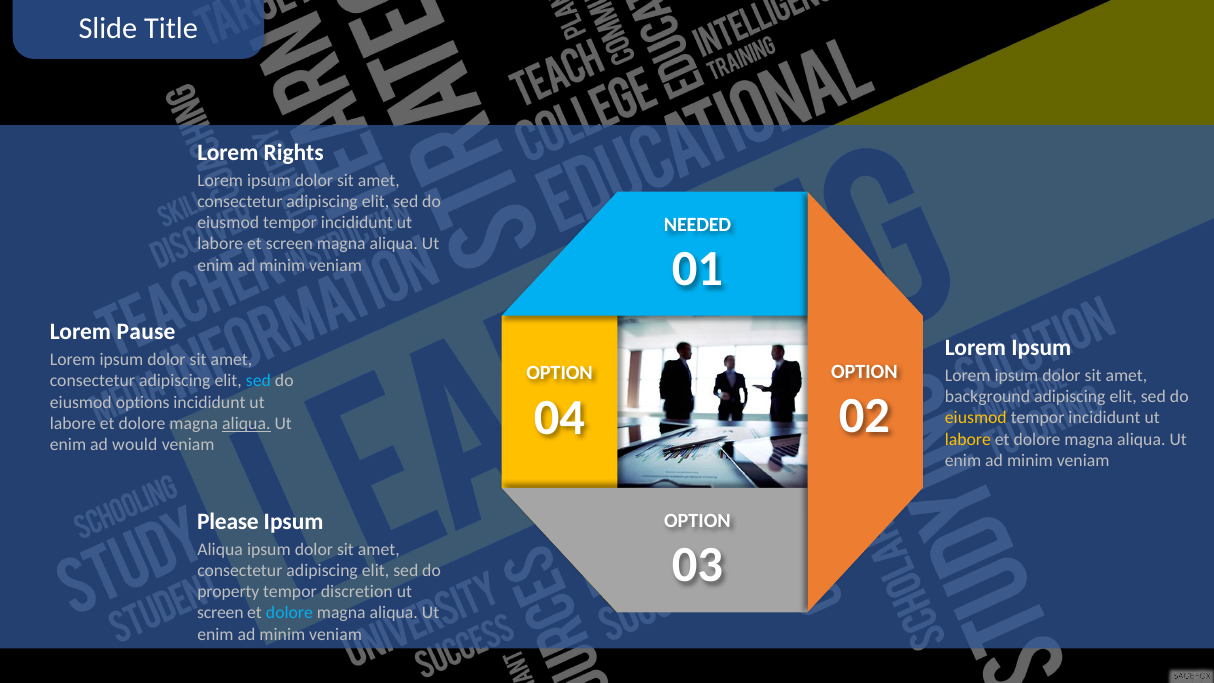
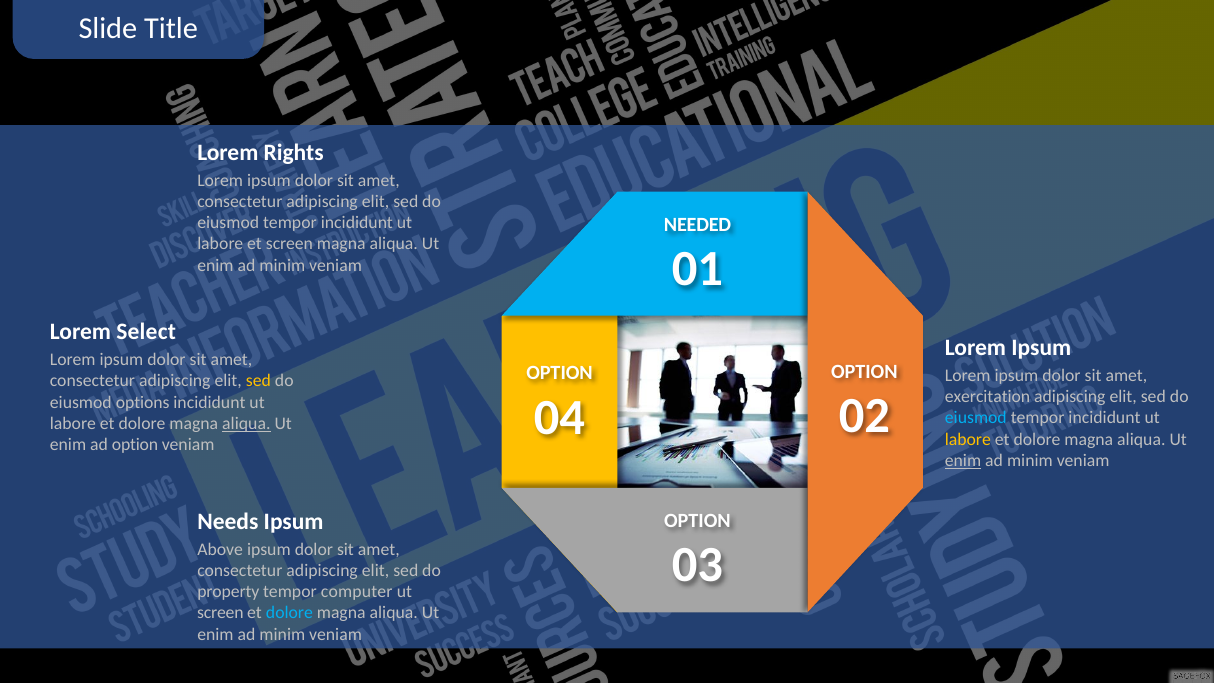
Pause: Pause -> Select (146, 332)
sed colour: light blue -> yellow (258, 381)
background: background -> exercitation (988, 397)
eiusmod colour: yellow -> light blue (976, 418)
ad would: would -> option (135, 445)
enim underline: none -> present (963, 461)
Please: Please -> Needs (228, 521)
Aliqua: Aliqua -> Above (220, 549)
discretion: discretion -> computer (357, 592)
